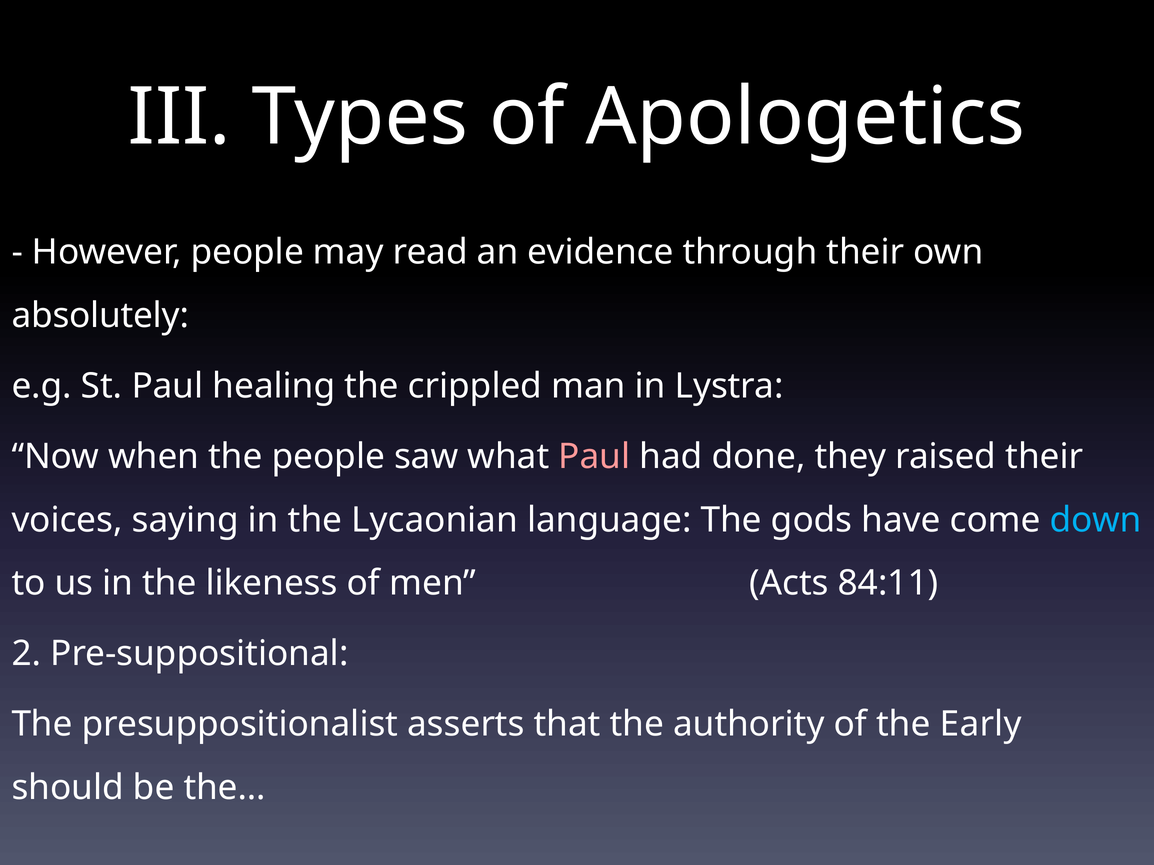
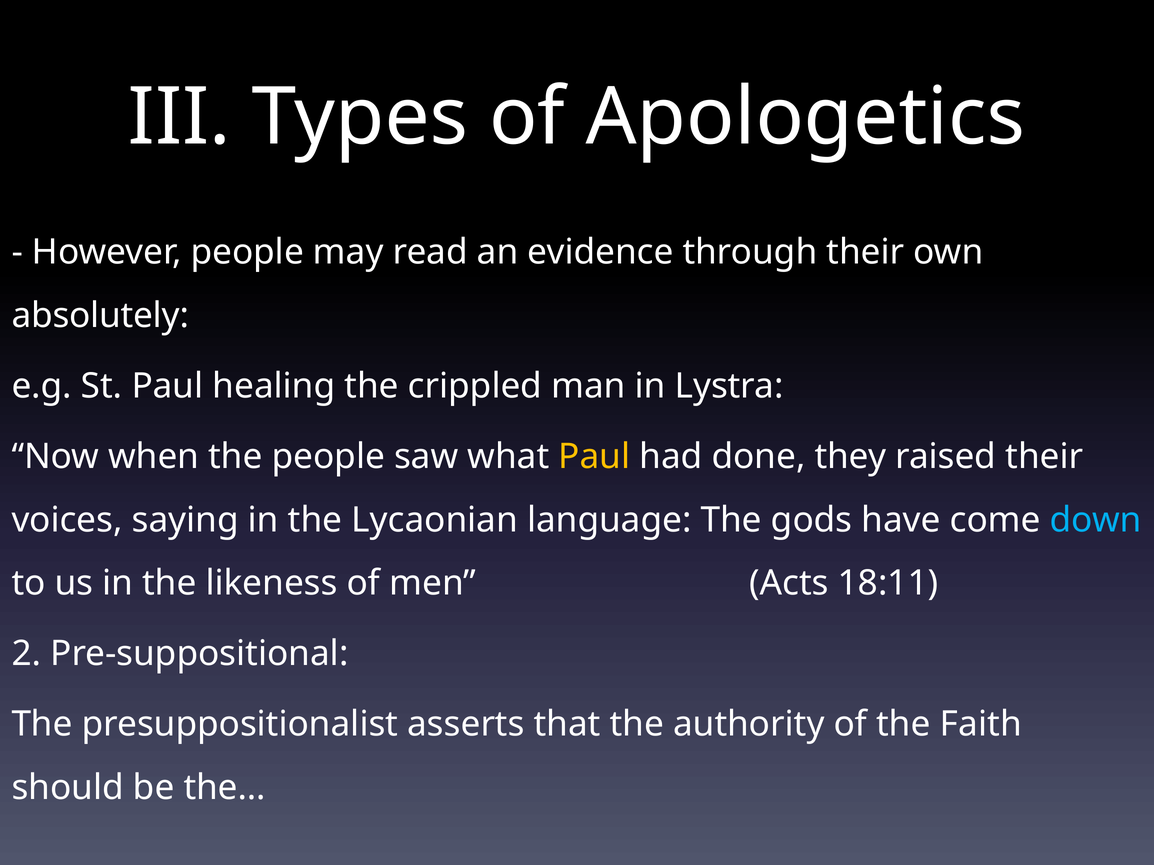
Paul colour: pink -> yellow (594, 457)
84:11: 84:11 -> 18:11 (888, 584)
Early: Early -> Faith (981, 725)
